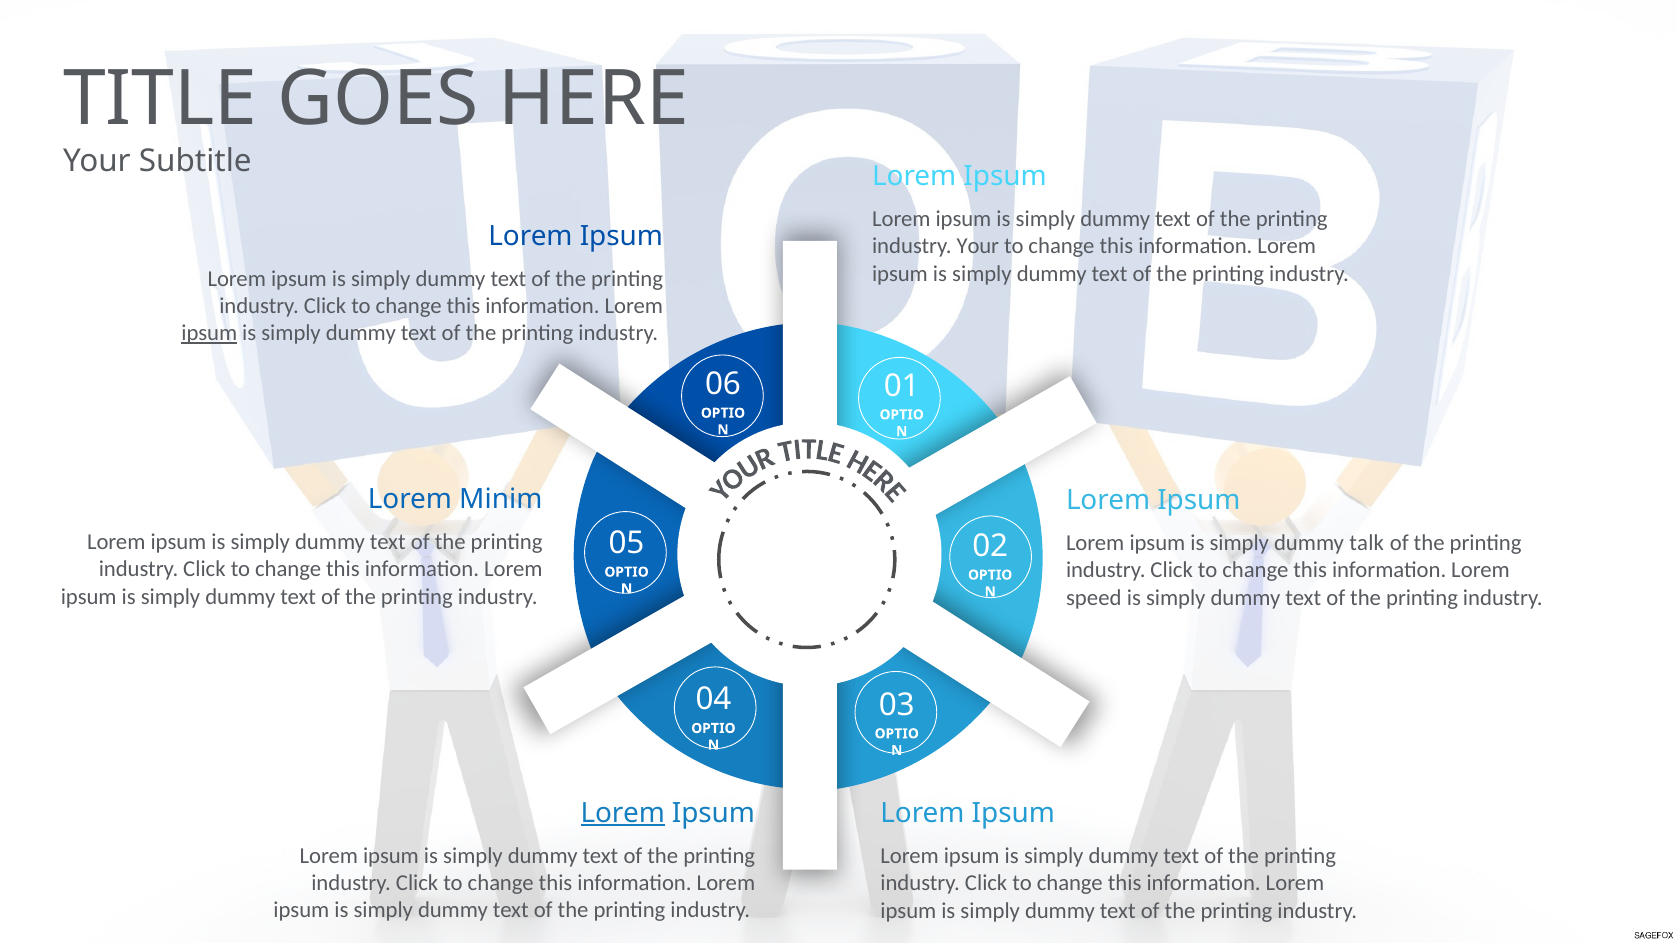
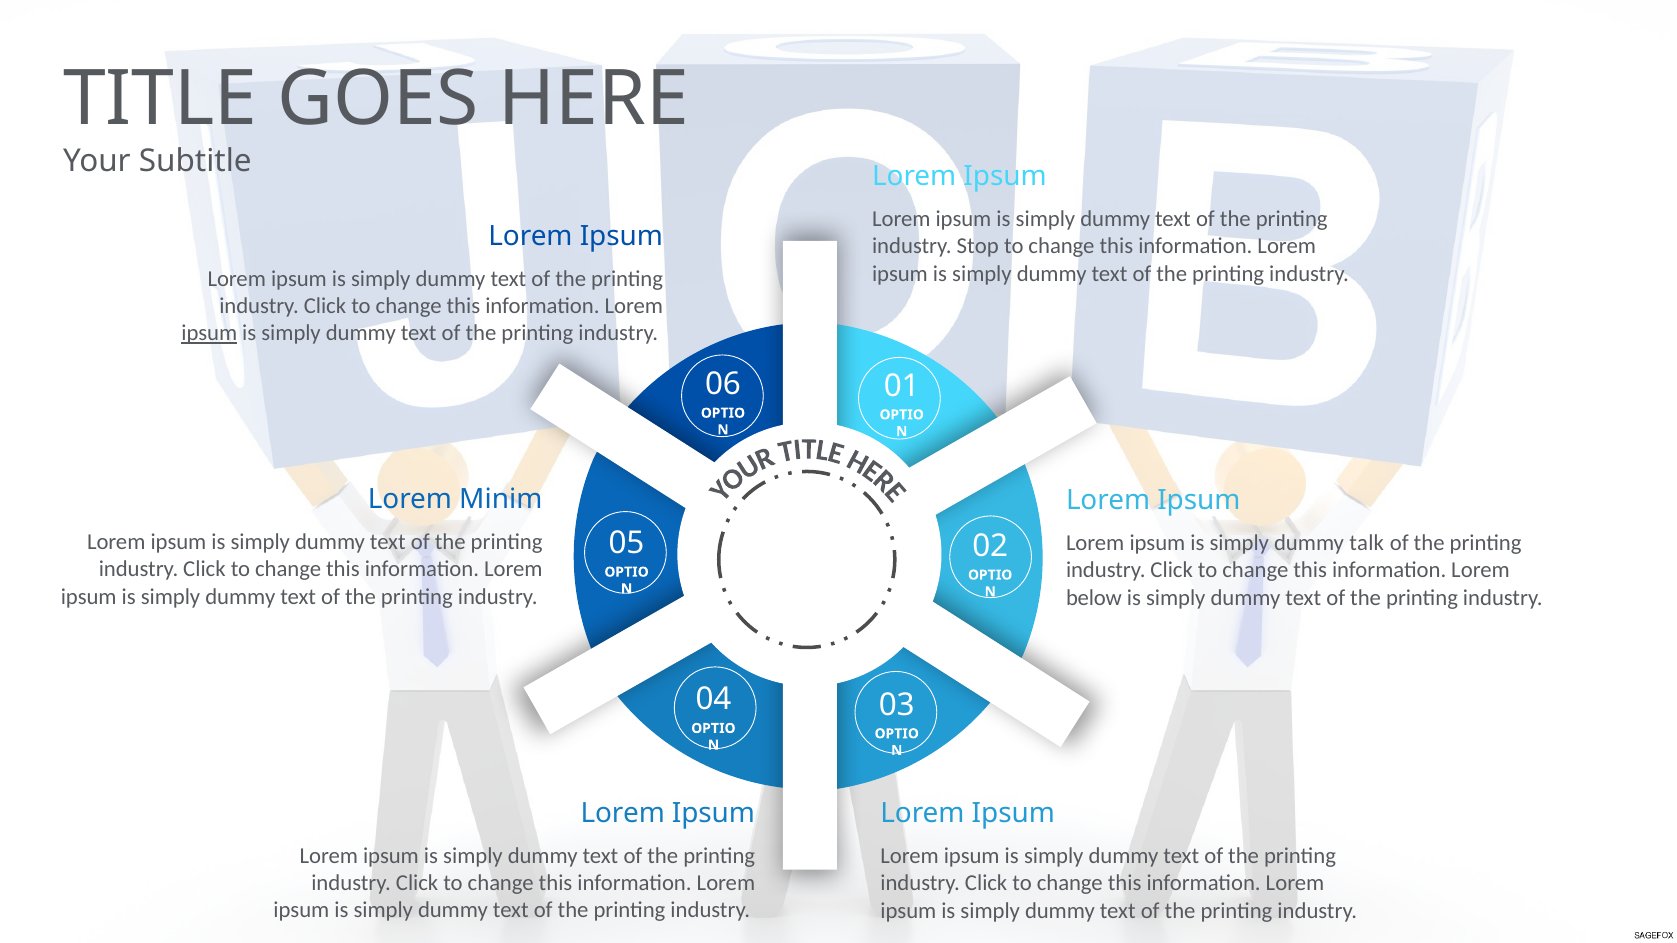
industry Your: Your -> Stop (978, 246)
speed: speed -> below (1094, 598)
Lorem underline: present -> none (623, 813)
